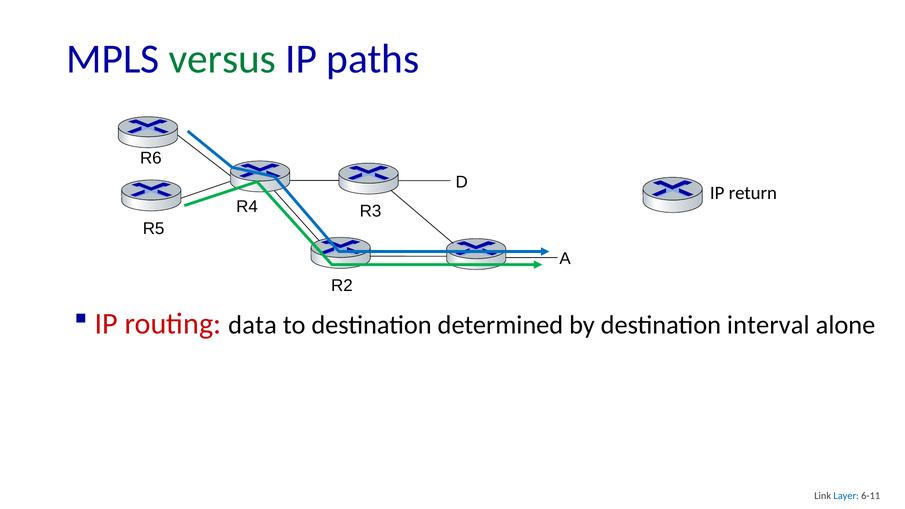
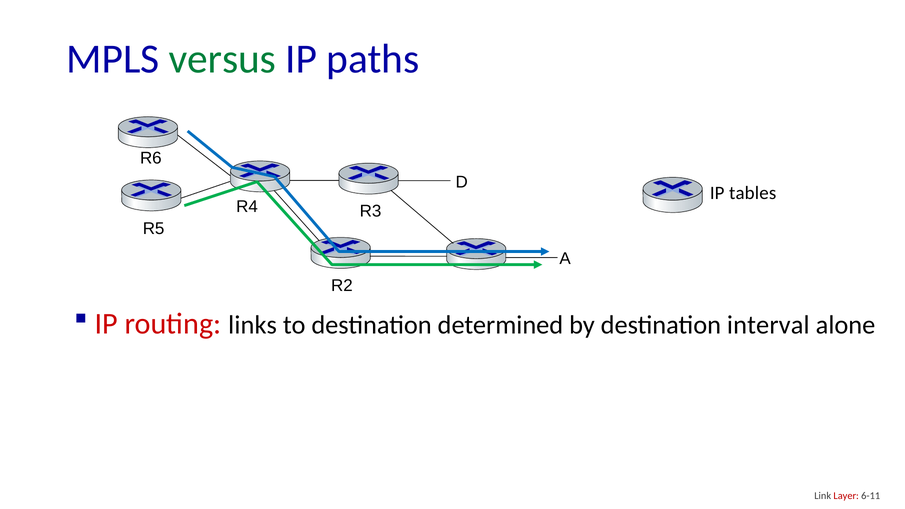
return: return -> tables (753, 193)
data: data -> links (253, 325)
Layer colour: blue -> red (846, 496)
